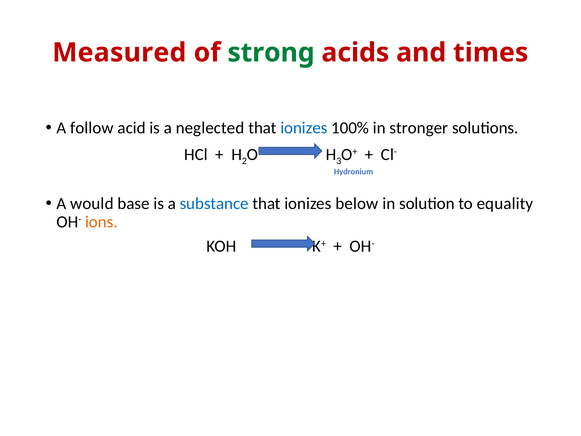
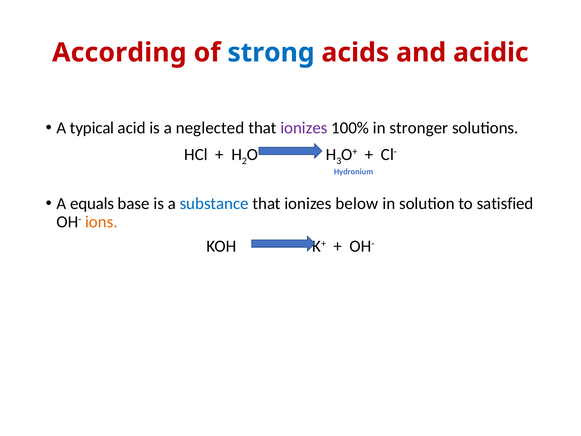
Measured: Measured -> According (119, 53)
strong colour: green -> blue (271, 53)
times: times -> acidic (491, 53)
follow: follow -> typical (92, 128)
ionizes colour: blue -> purple (304, 128)
would: would -> equals (92, 204)
equality: equality -> satisfied (505, 204)
